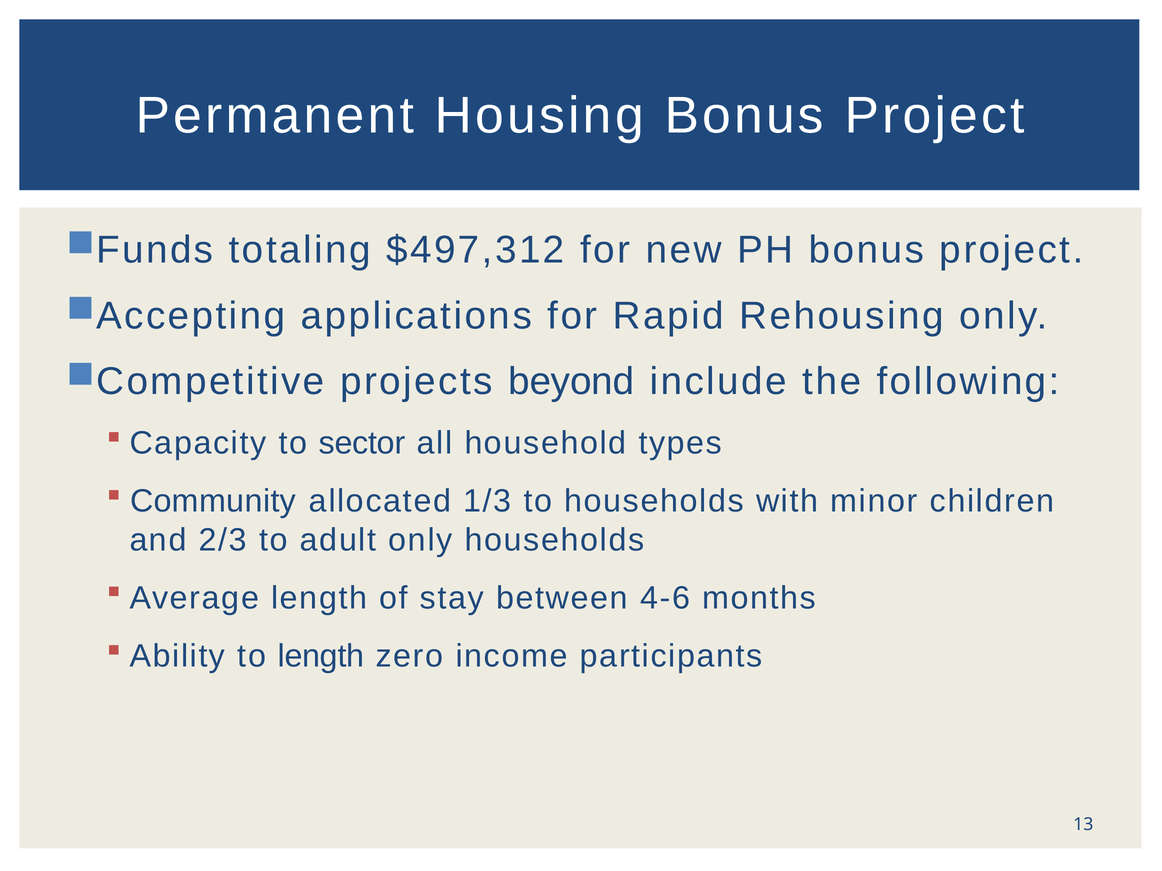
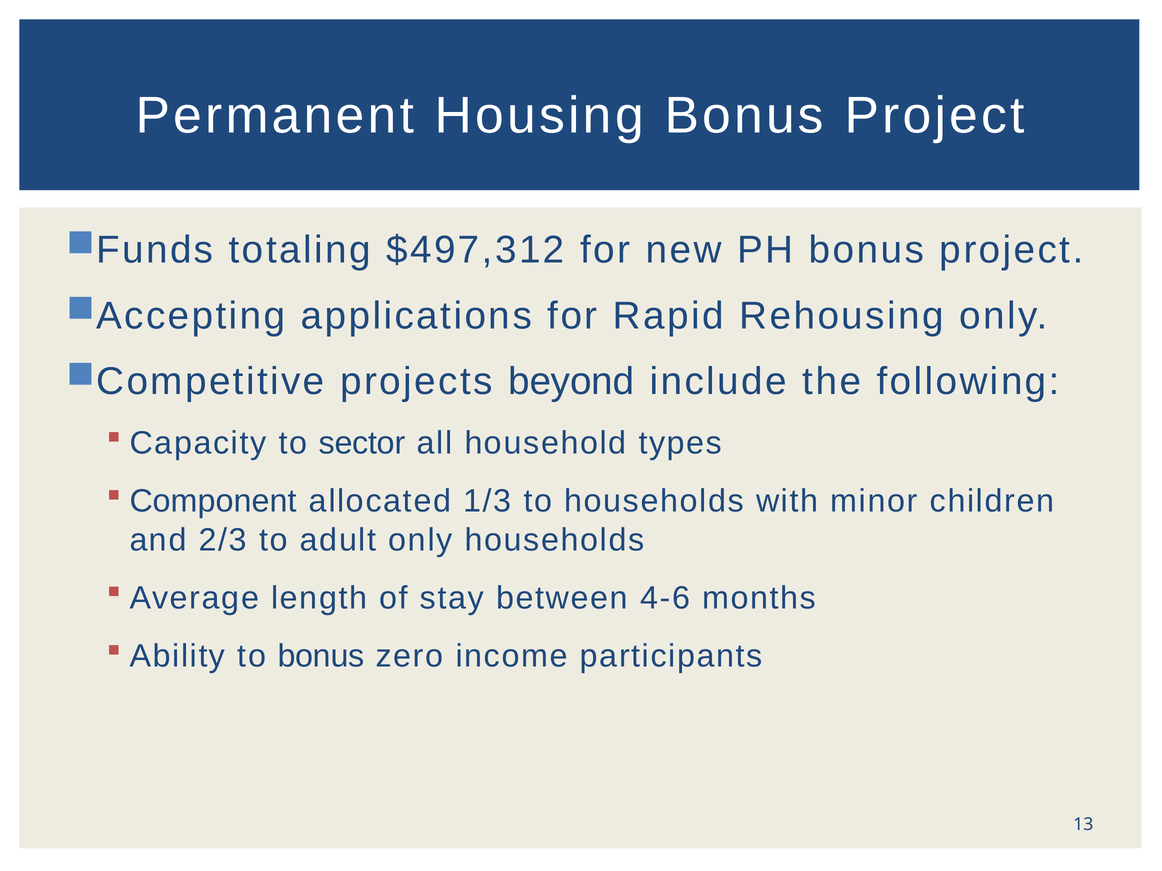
Community: Community -> Component (213, 502)
to length: length -> bonus (321, 656)
